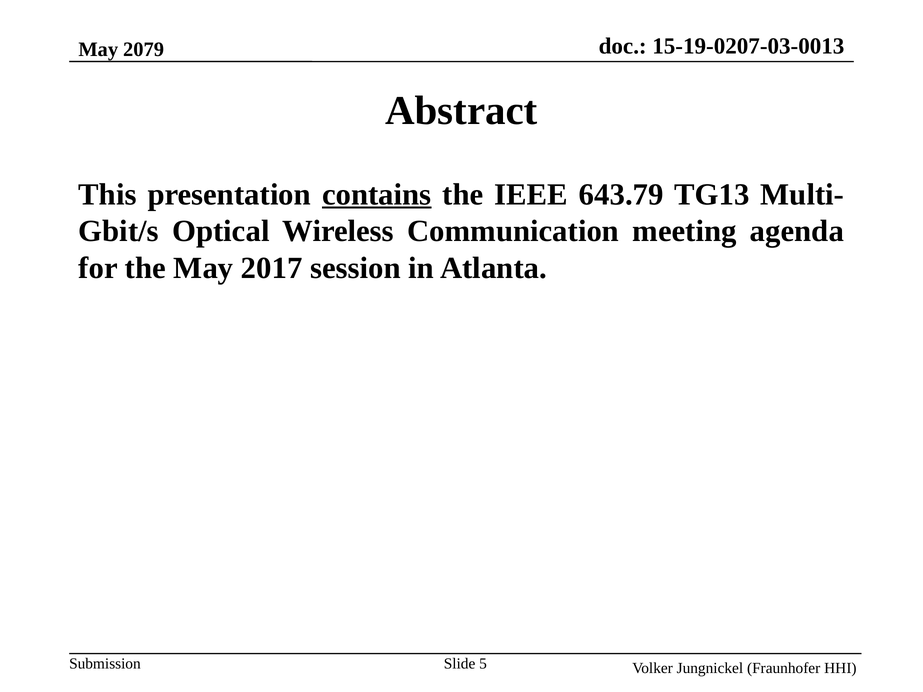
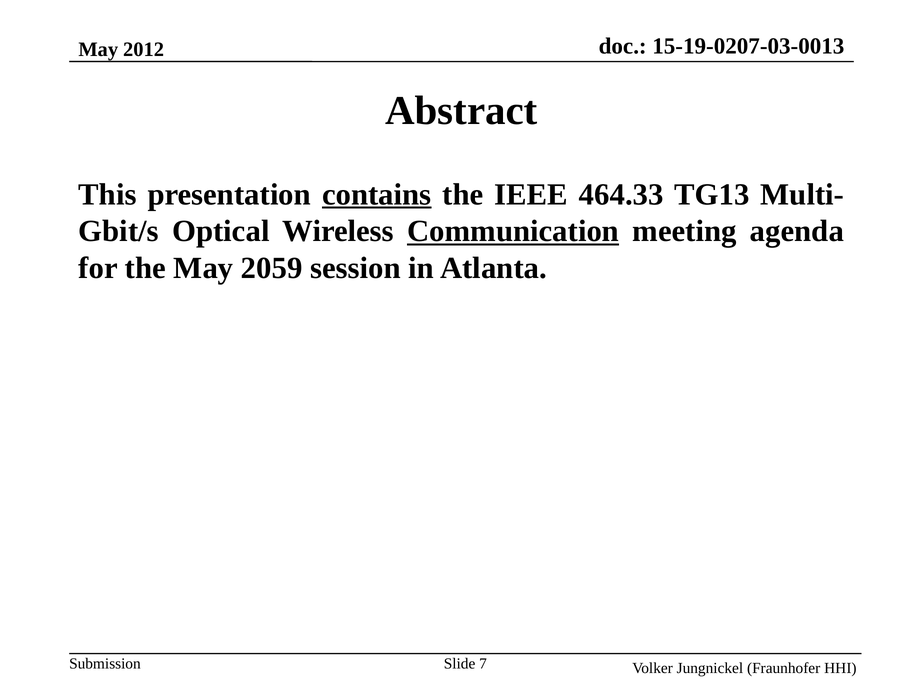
2079: 2079 -> 2012 (144, 49)
643.79: 643.79 -> 464.33 (621, 194)
Communication underline: none -> present (513, 231)
2017: 2017 -> 2059 (272, 268)
5: 5 -> 7 (483, 664)
